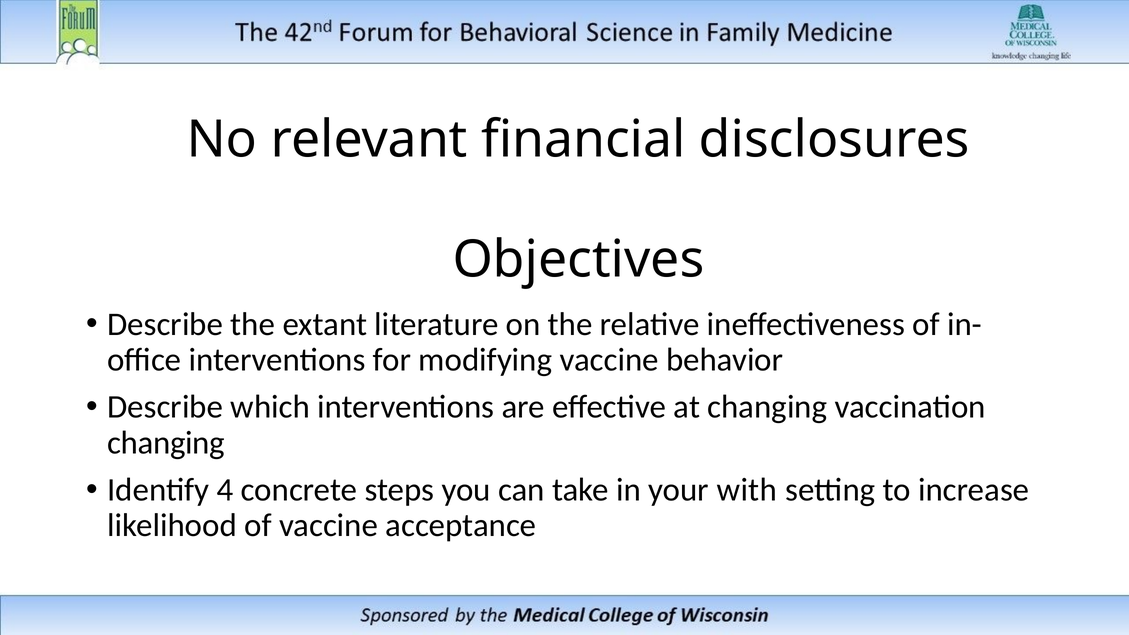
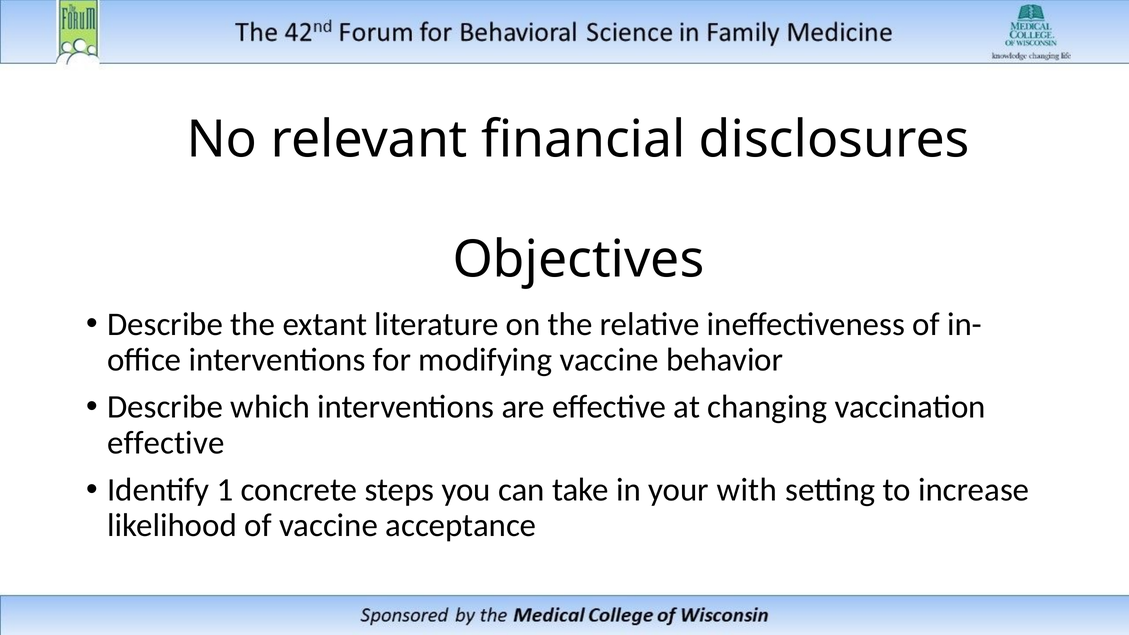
changing: changing -> effective (166, 443)
4: 4 -> 1 (225, 490)
